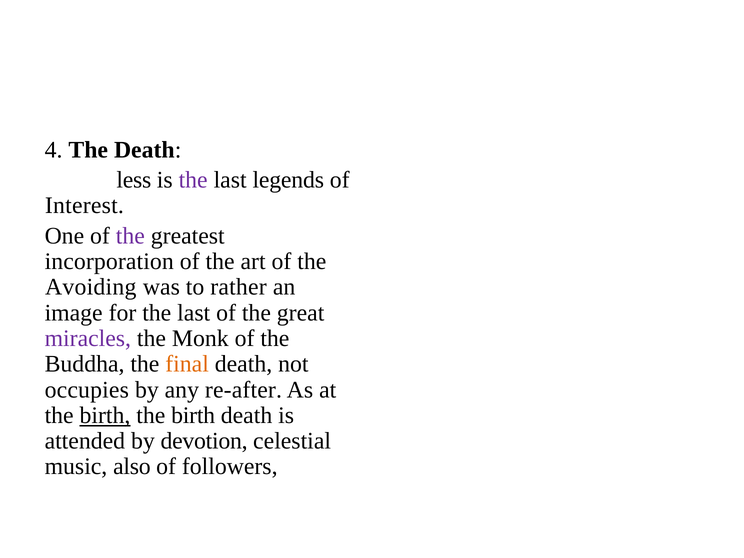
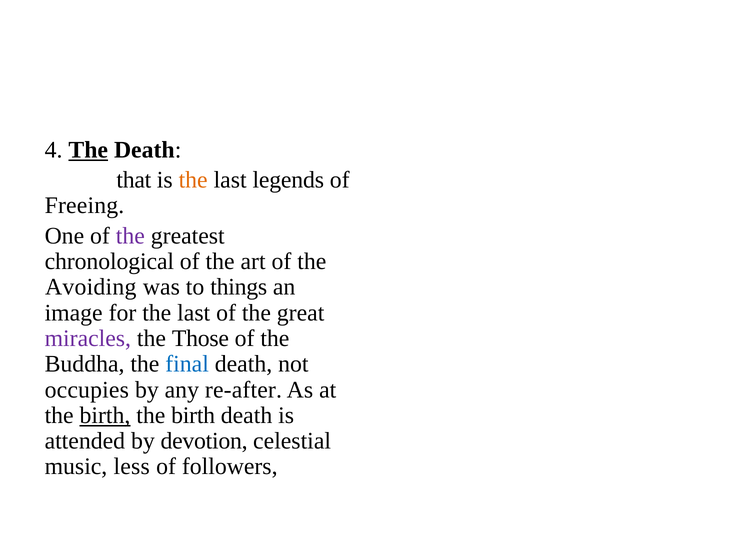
The underline: none -> present (88, 150)
less: less -> that (134, 180)
the colour: purple -> orange (193, 180)
Interest: Interest -> Freeing (84, 206)
incorporation: incorporation -> chronological (109, 261)
rather: rather -> things (239, 287)
Monk: Monk -> Those (200, 338)
final colour: orange -> blue (187, 364)
also: also -> less (132, 467)
